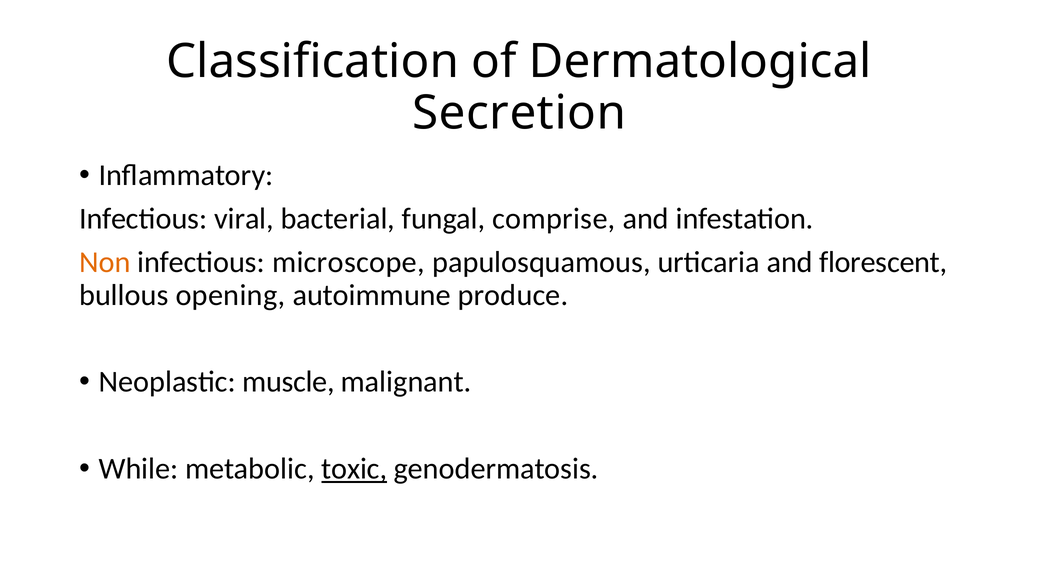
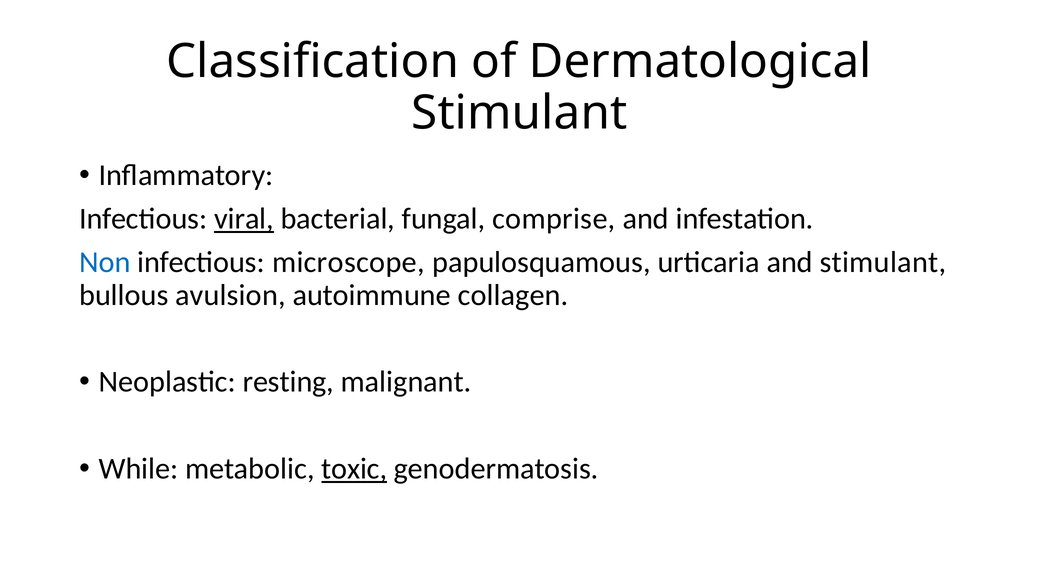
Secretion: Secretion -> Stimulant (519, 113)
viral underline: none -> present (244, 219)
Non colour: orange -> blue (105, 263)
and florescent: florescent -> stimulant (883, 263)
opening: opening -> avulsion (230, 295)
produce: produce -> collagen (513, 295)
muscle: muscle -> resting (288, 382)
